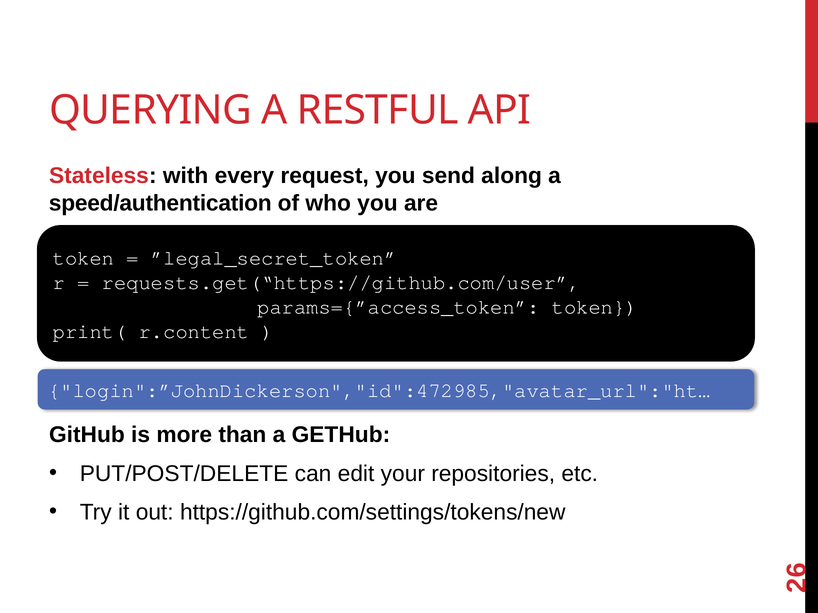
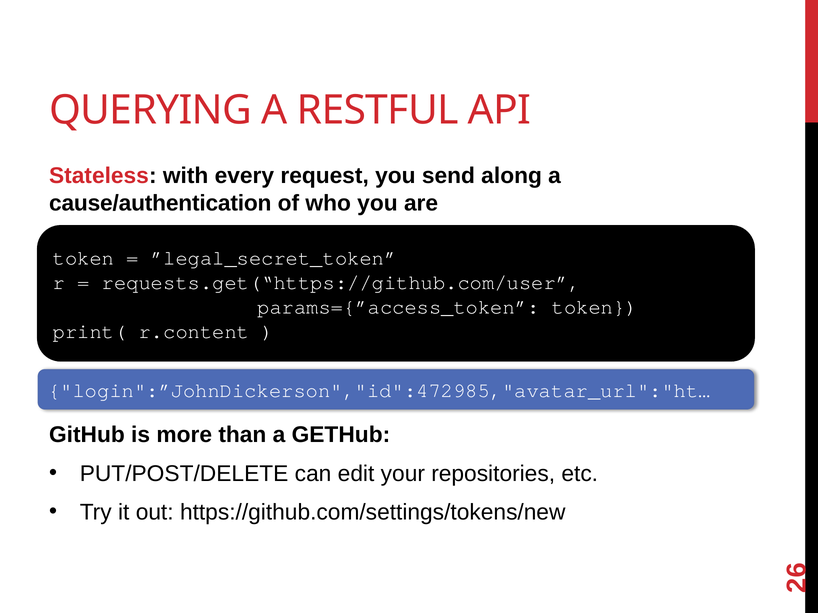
speed/authentication: speed/authentication -> cause/authentication (160, 203)
